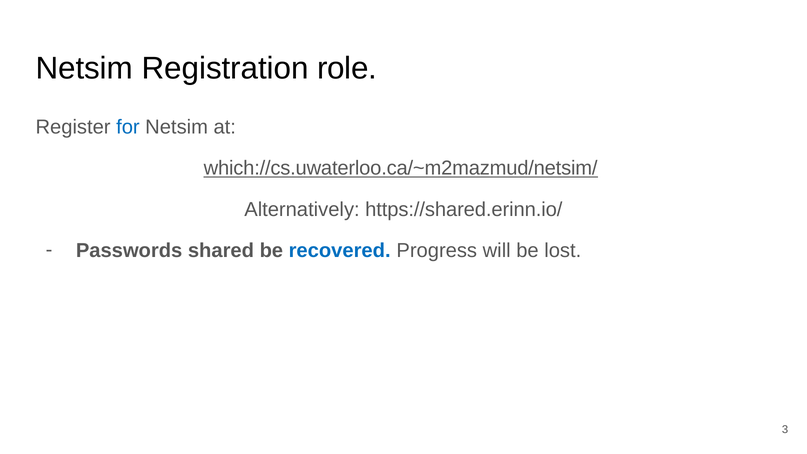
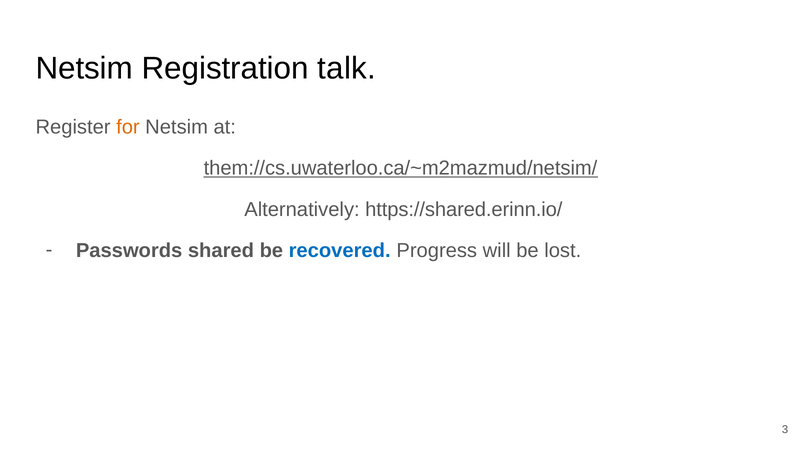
role: role -> talk (347, 68)
for colour: blue -> orange (128, 127)
which://cs.uwaterloo.ca/~m2mazmud/netsim/: which://cs.uwaterloo.ca/~m2mazmud/netsim/ -> them://cs.uwaterloo.ca/~m2mazmud/netsim/ (401, 168)
